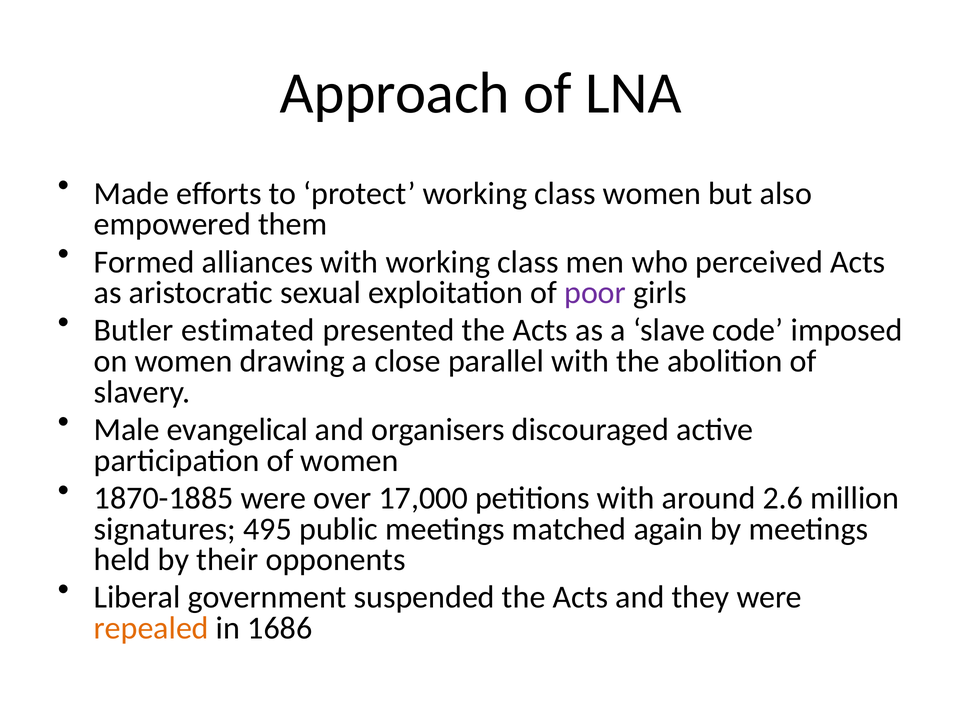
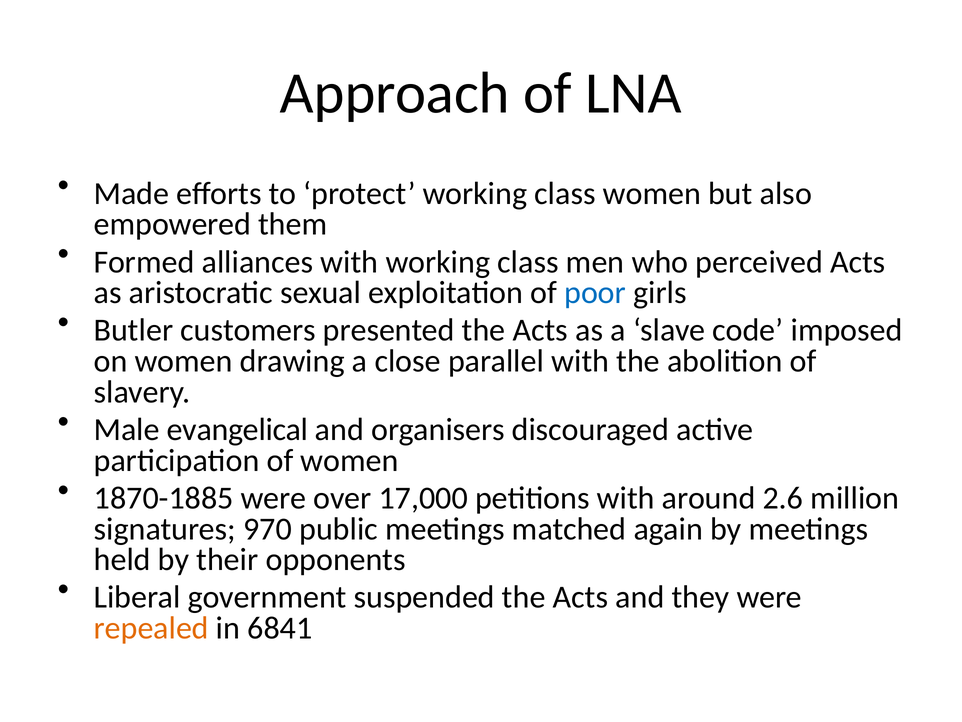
poor colour: purple -> blue (595, 293)
estimated: estimated -> customers (248, 330)
495: 495 -> 970 (268, 529)
1686: 1686 -> 6841 (280, 628)
